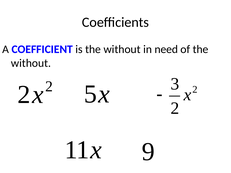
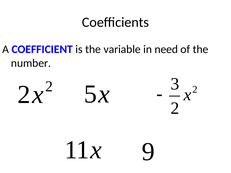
is the without: without -> variable (122, 49)
without: without -> number (31, 63)
